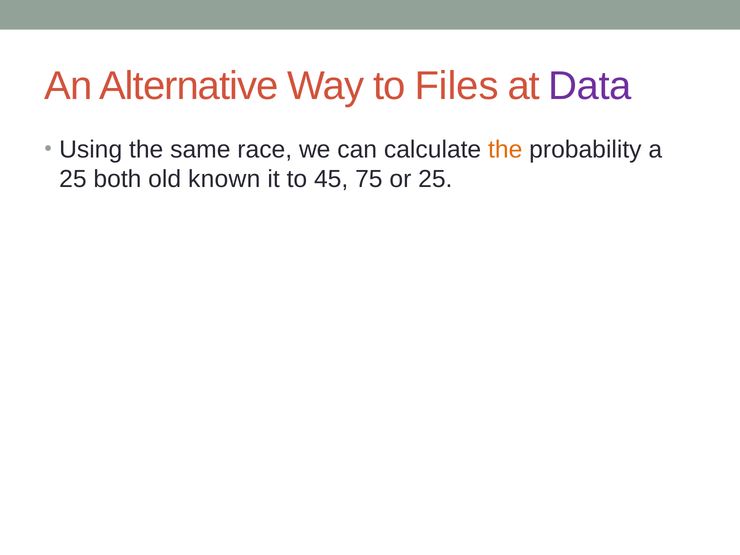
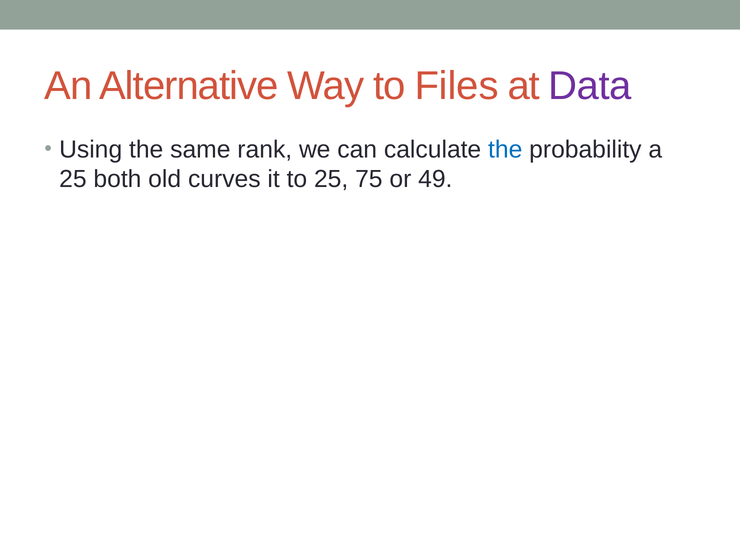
race: race -> rank (265, 150)
the colour: orange -> blue (505, 150)
known: known -> curves (224, 179)
to 45: 45 -> 25 (331, 179)
or 25: 25 -> 49 (435, 179)
